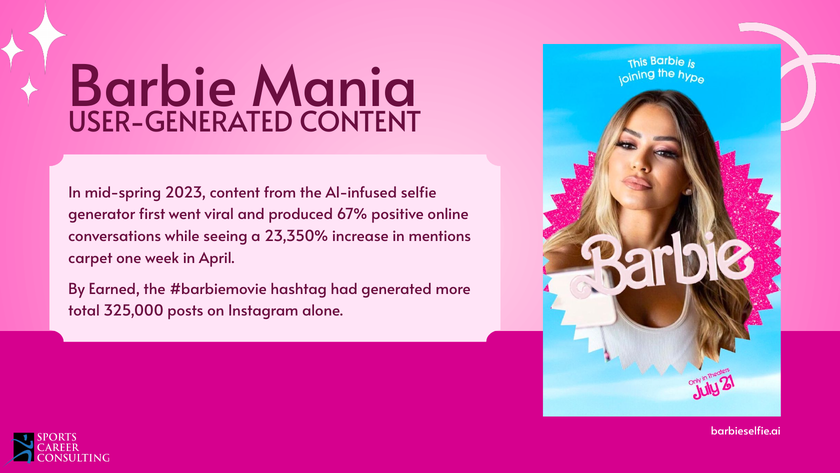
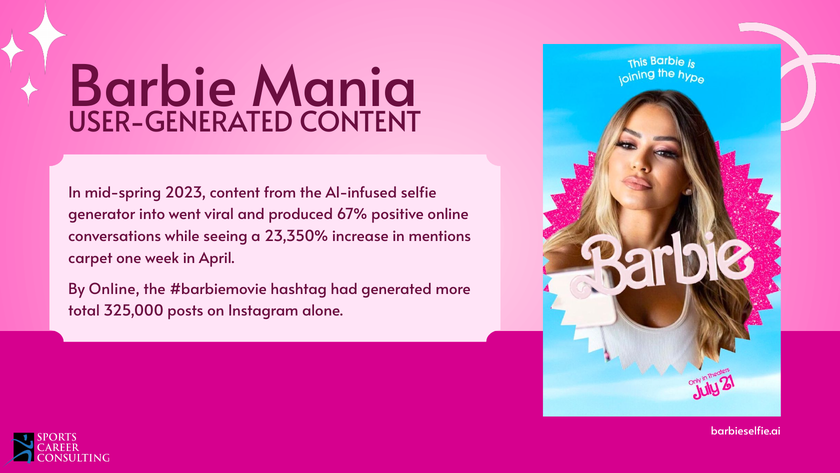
first: first -> into (152, 214)
By Earned: Earned -> Online (114, 289)
